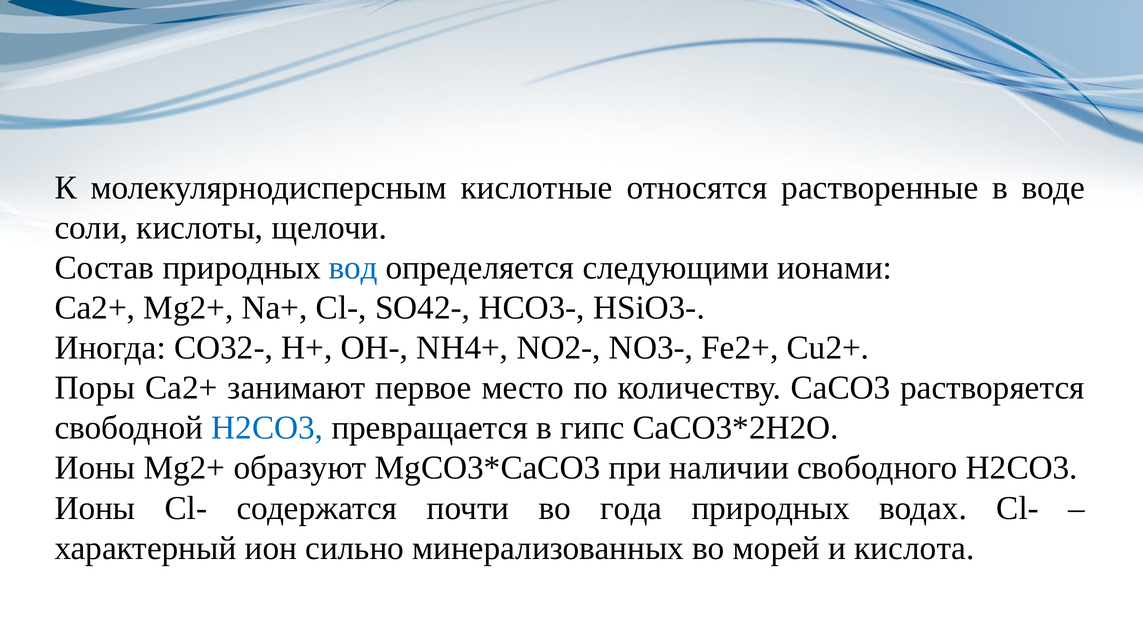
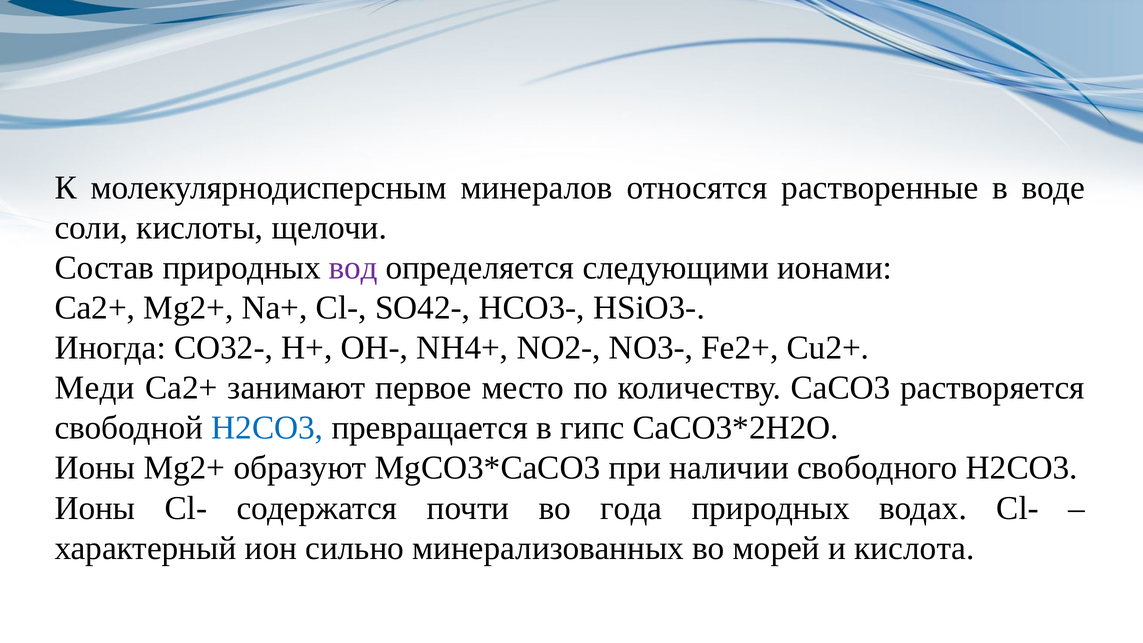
кислотные: кислотные -> минералов (537, 188)
вод colour: blue -> purple (353, 268)
Поры: Поры -> Меди (95, 388)
